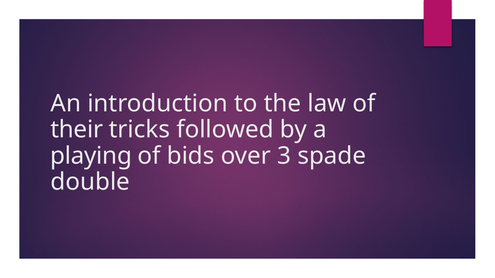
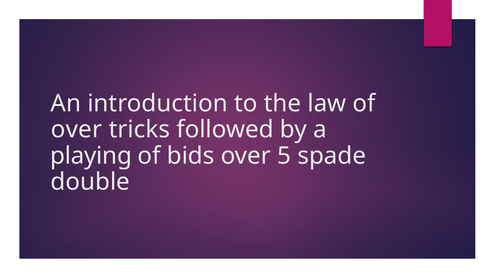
their: their -> over (76, 130)
3: 3 -> 5 (284, 156)
